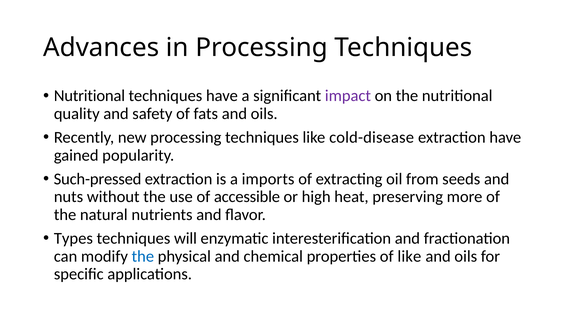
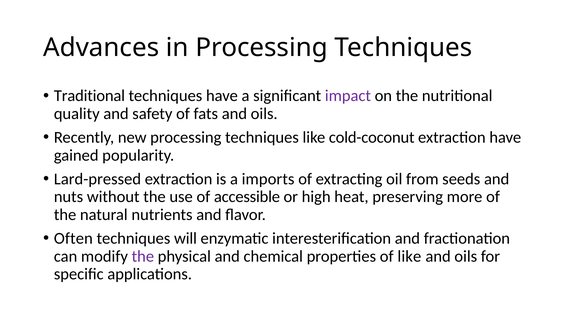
Nutritional: Nutritional -> Traditional (89, 96)
cold-disease: cold-disease -> cold-coconut (372, 137)
Such-pressed: Such-pressed -> Lard-pressed (97, 179)
Types: Types -> Often (73, 238)
the colour: blue -> purple (143, 256)
